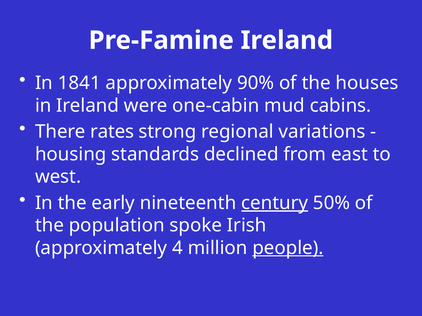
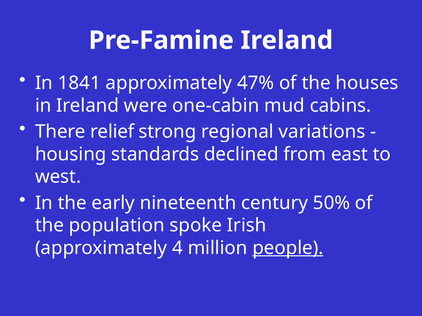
90%: 90% -> 47% (256, 83)
rates: rates -> relief (112, 132)
century underline: present -> none (275, 203)
